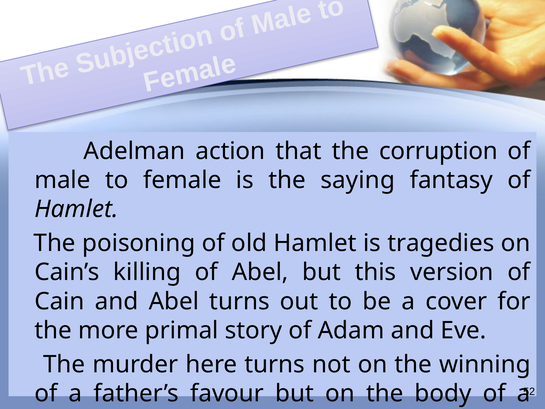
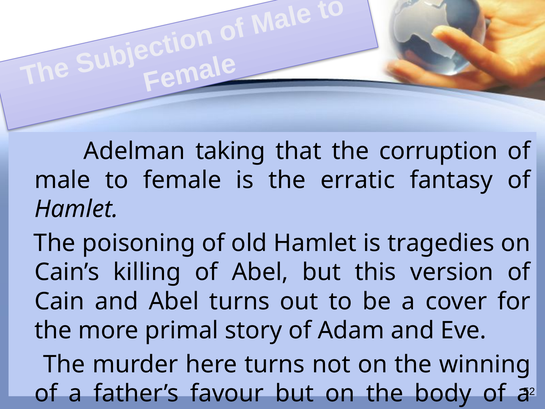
action: action -> taking (230, 151)
saying: saying -> erratic (358, 180)
